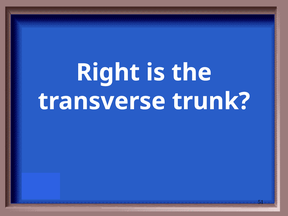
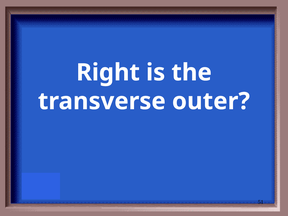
trunk: trunk -> outer (211, 101)
